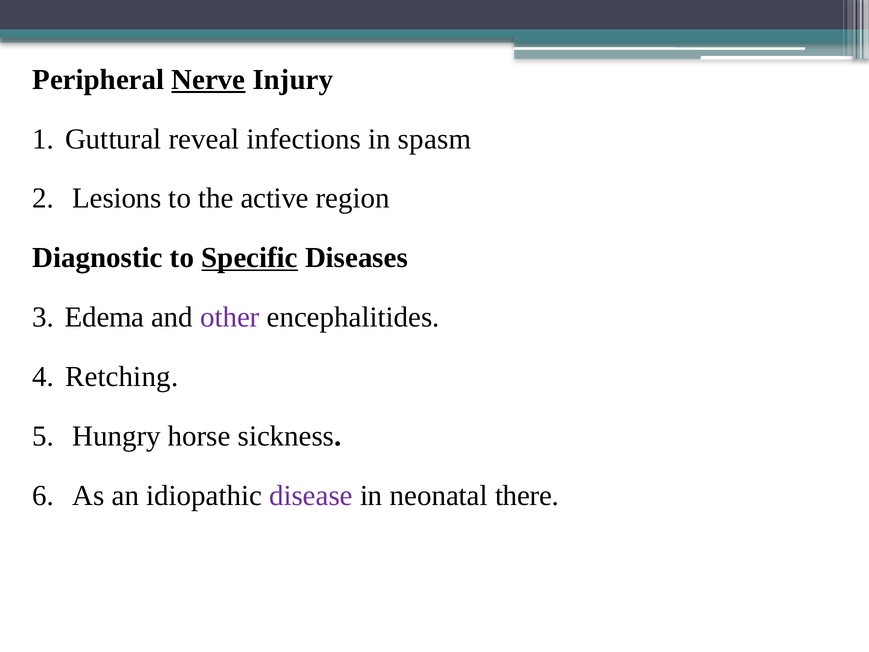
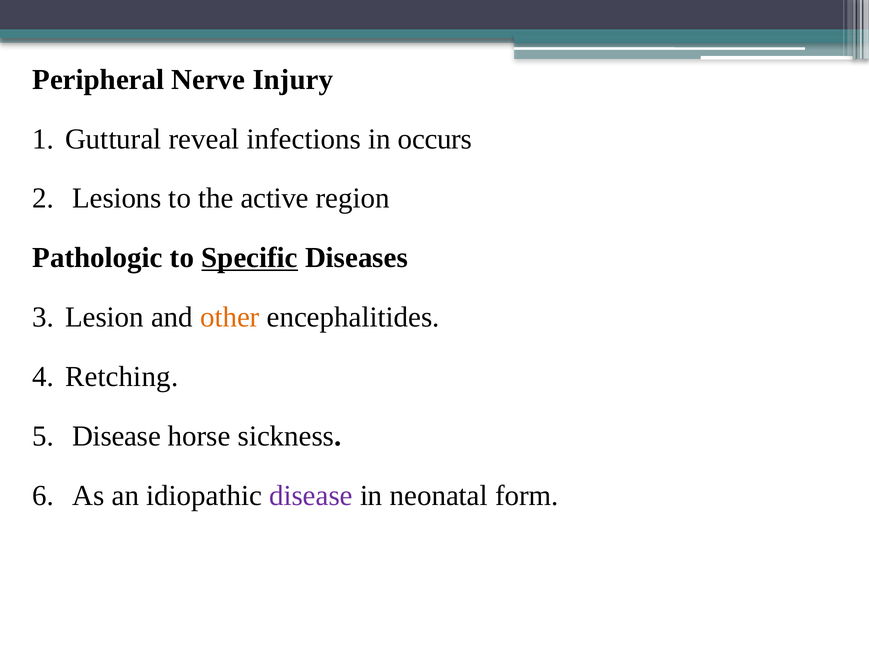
Nerve underline: present -> none (208, 79)
spasm: spasm -> occurs (435, 139)
Diagnostic: Diagnostic -> Pathologic (98, 258)
Edema: Edema -> Lesion (104, 317)
other colour: purple -> orange (230, 317)
Hungry: Hungry -> Disease (117, 436)
there: there -> form (527, 495)
